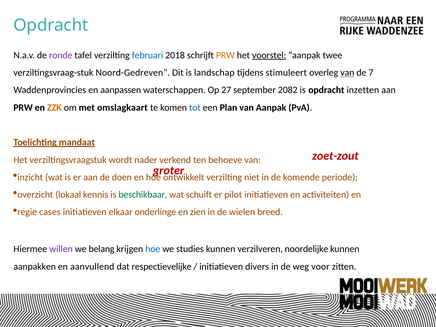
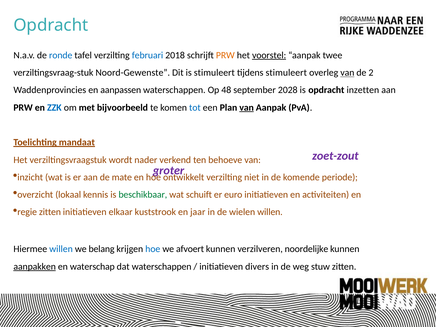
ronde colour: purple -> blue (61, 55)
Noord-Gedreven: Noord-Gedreven -> Noord-Gewenste (133, 73)
is landschap: landschap -> stimuleert (214, 73)
7: 7 -> 2 (371, 73)
27: 27 -> 48 (226, 90)
2082: 2082 -> 2028 (288, 90)
ZZK colour: orange -> blue (54, 108)
omslagkaart: omslagkaart -> bijvoorbeeld (122, 108)
van underline: none -> present (247, 108)
zoet-zout colour: red -> purple (335, 156)
groter colour: red -> purple (169, 171)
doen: doen -> mate (122, 177)
pilot: pilot -> euro (233, 195)
cases: cases -> zitten (50, 212)
onderlinge: onderlinge -> kuststrook (155, 212)
zien: zien -> jaar (198, 212)
wielen breed: breed -> willen (270, 212)
willen colour: purple -> blue (61, 249)
studies: studies -> afvoert (190, 249)
aanpakken underline: none -> present (35, 267)
aanvullend: aanvullend -> waterschap (92, 267)
dat respectievelijke: respectievelijke -> waterschappen (162, 267)
voor: voor -> stuw (321, 267)
